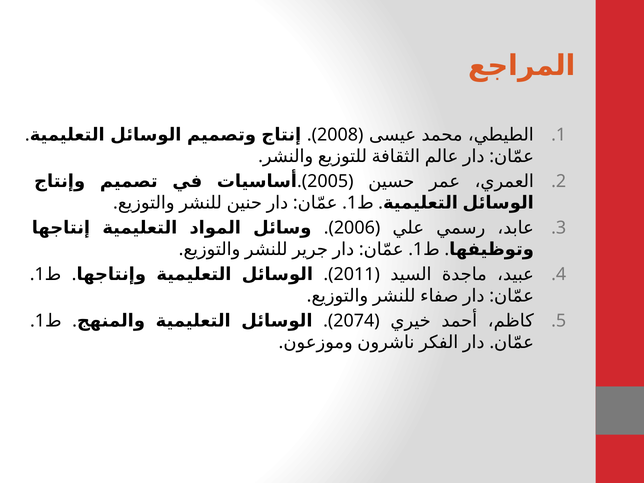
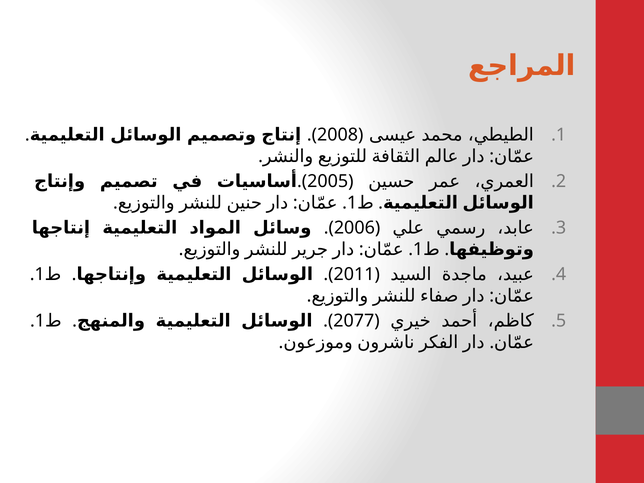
2074: 2074 -> 2077 (354, 321)
